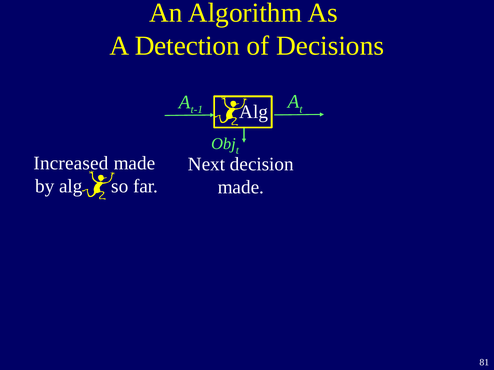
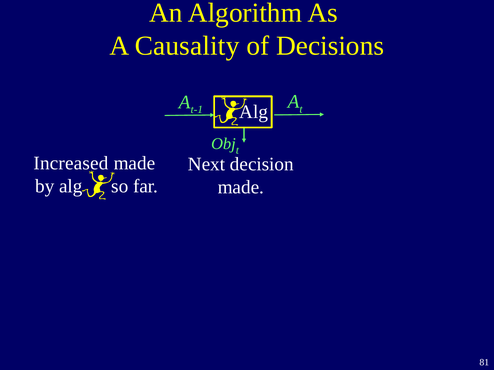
Detection: Detection -> Causality (187, 46)
